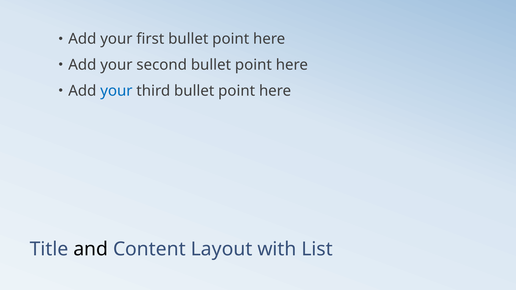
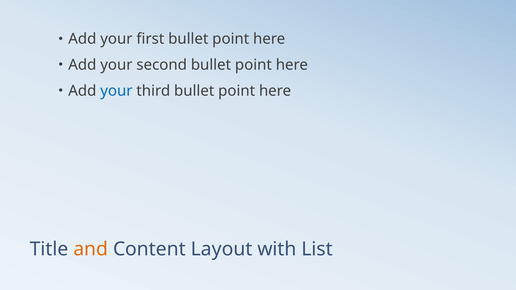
and colour: black -> orange (91, 249)
